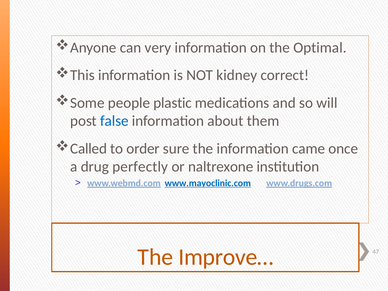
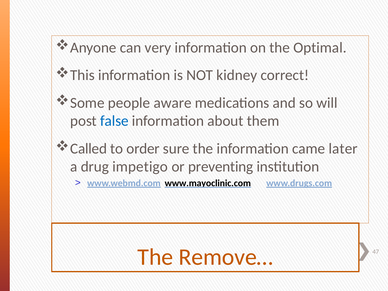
plastic: plastic -> aware (173, 103)
once: once -> later (343, 149)
perfectly: perfectly -> impetigo (140, 167)
naltrexone: naltrexone -> preventing (221, 167)
www.mayoclinic.com colour: blue -> black (208, 183)
Improve…: Improve… -> Remove… (226, 257)
